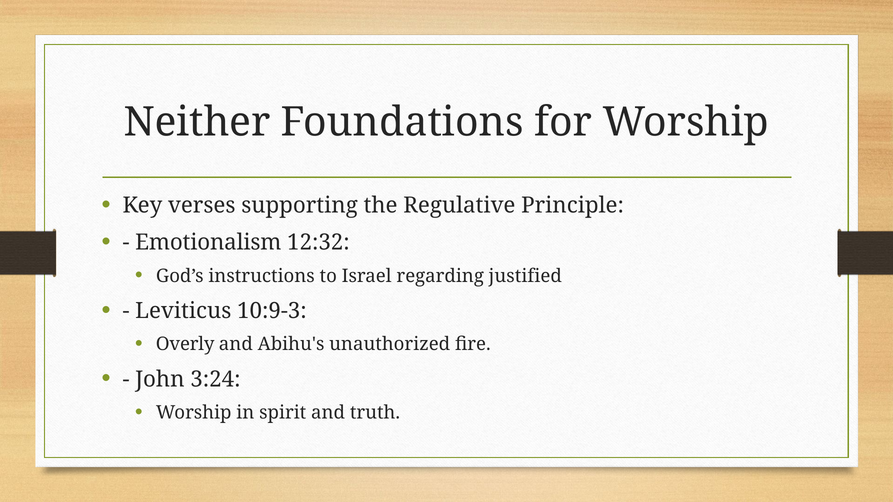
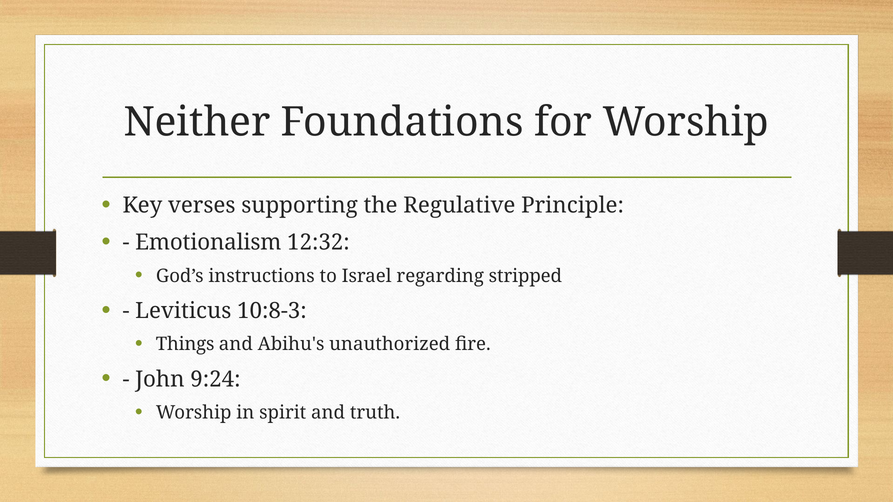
justified: justified -> stripped (525, 276)
10:9-3: 10:9-3 -> 10:8-3 (272, 311)
Overly: Overly -> Things (185, 345)
3:24: 3:24 -> 9:24 (215, 379)
